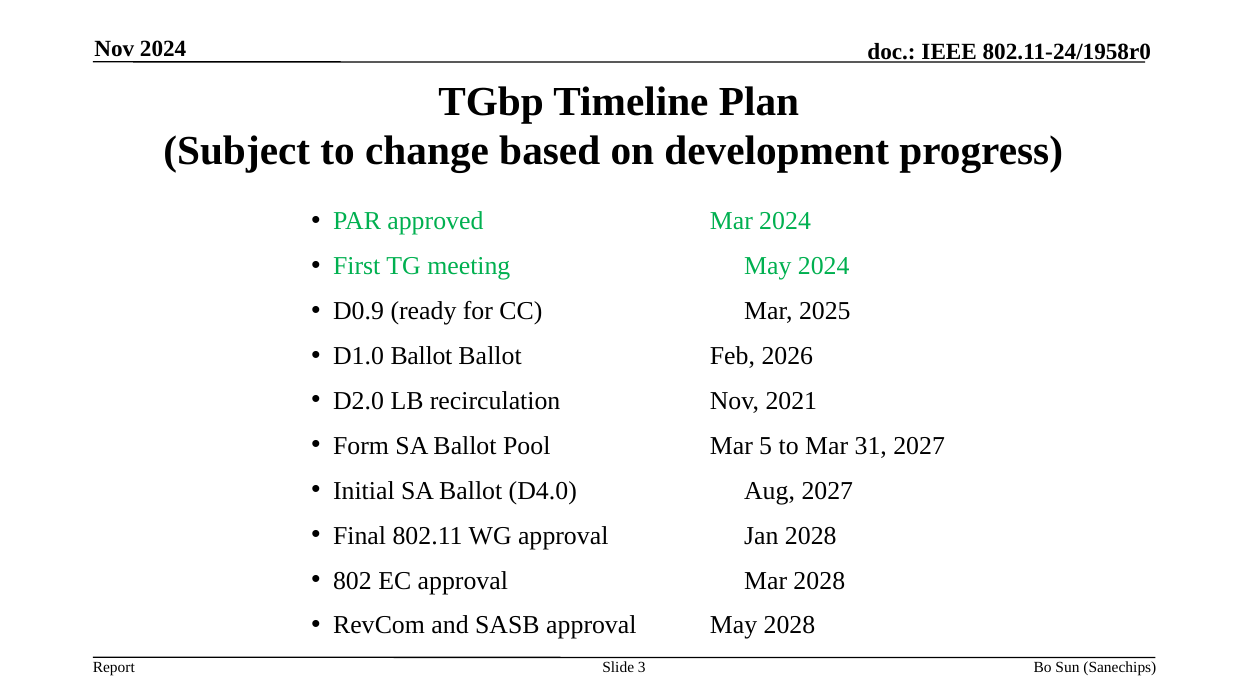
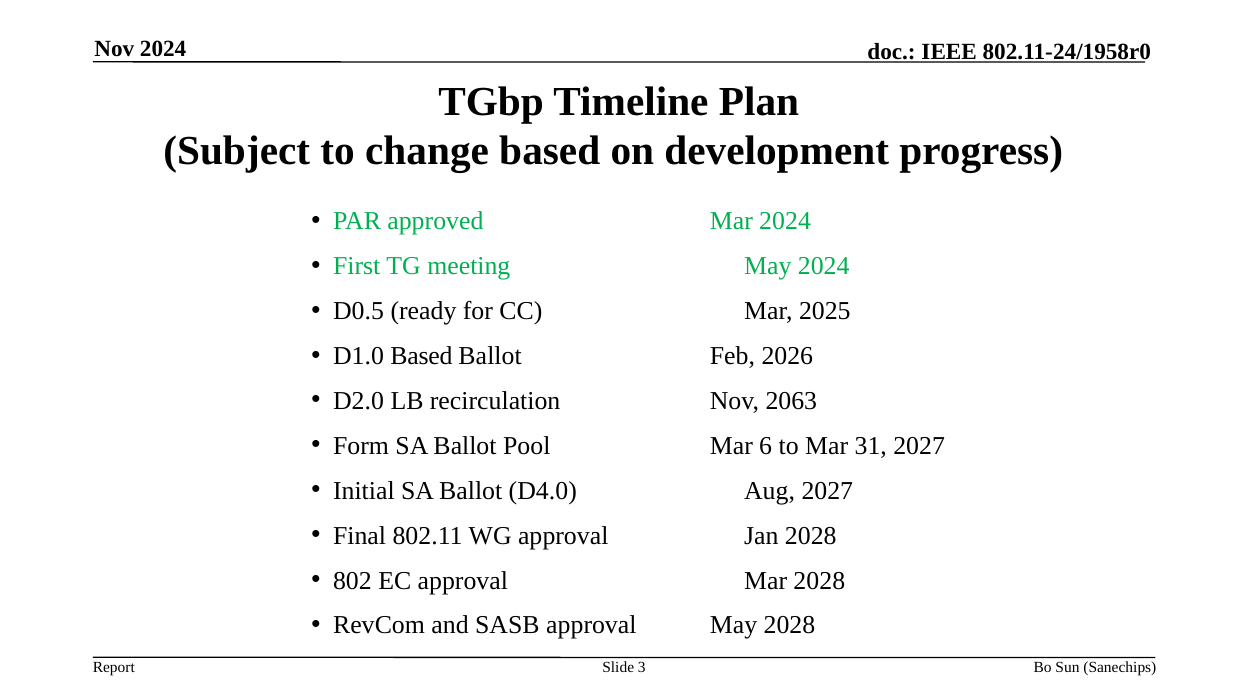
D0.9: D0.9 -> D0.5 (359, 311)
D1.0 Ballot: Ballot -> Based (421, 356)
2021: 2021 -> 2063 (791, 401)
5: 5 -> 6 (766, 446)
